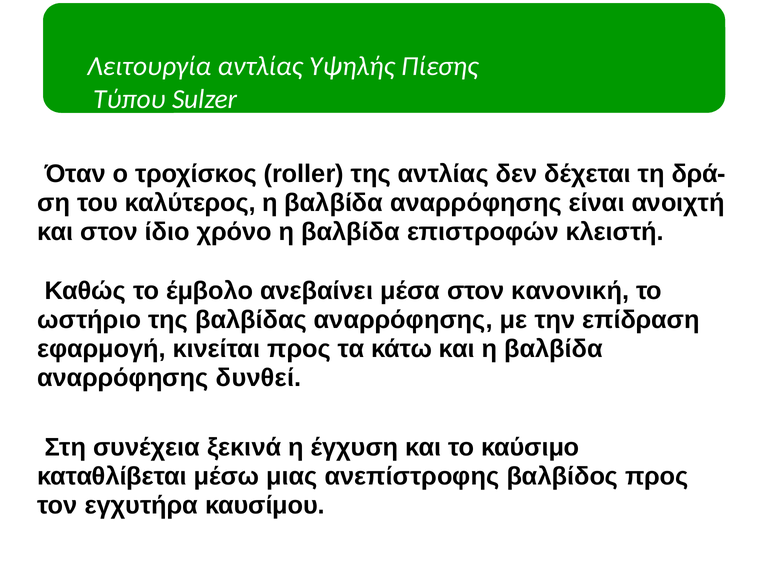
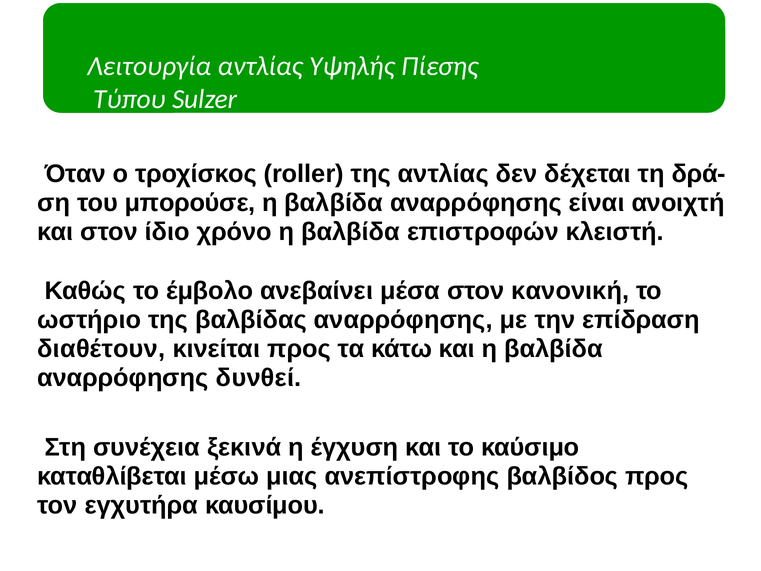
καλύτερος: καλύτερος -> μπορούσε (190, 203)
εφαρμογή: εφαρμογή -> διαθέτουν (101, 349)
